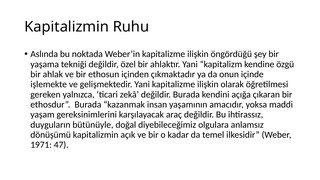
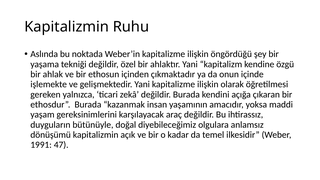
1971: 1971 -> 1991 (41, 145)
